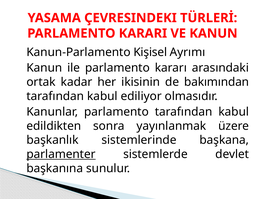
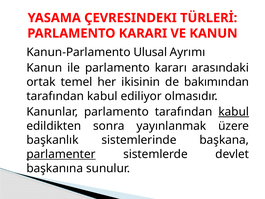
Kişisel: Kişisel -> Ulusal (150, 52)
kadar: kadar -> temel (77, 82)
kabul underline: none -> present (234, 112)
